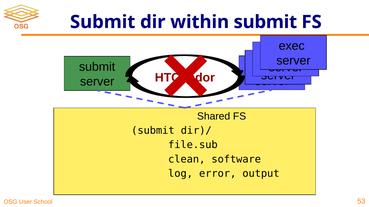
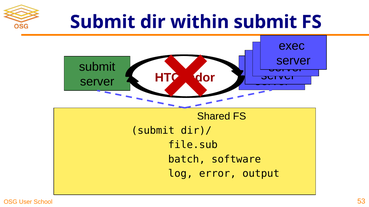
clean: clean -> batch (187, 160)
